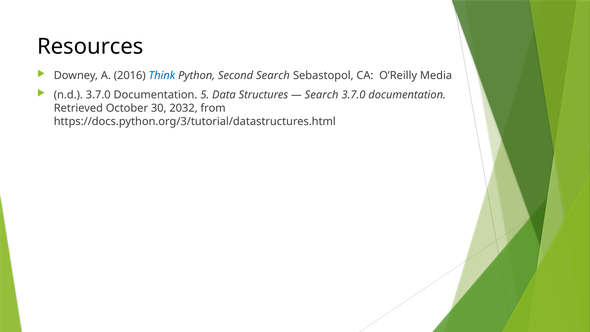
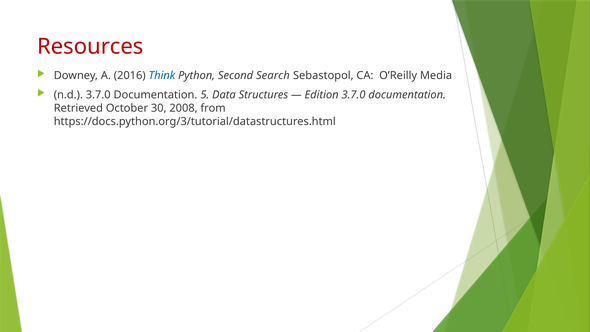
Resources colour: black -> red (90, 47)
Search: Search -> Edition (322, 95)
2032: 2032 -> 2008 (184, 108)
